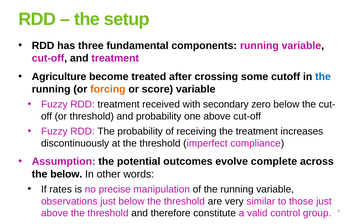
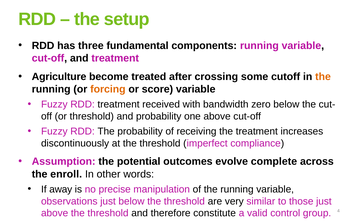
the colour: blue -> orange (323, 77)
secondary: secondary -> bandwidth (226, 104)
the below: below -> enroll (66, 174)
rates: rates -> away (61, 189)
